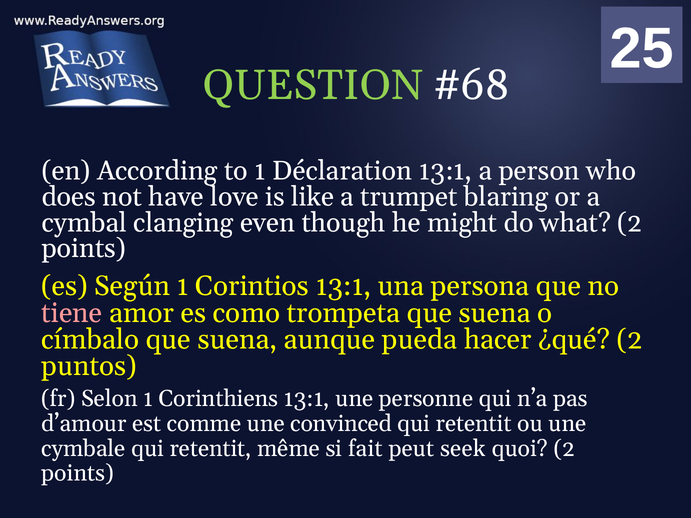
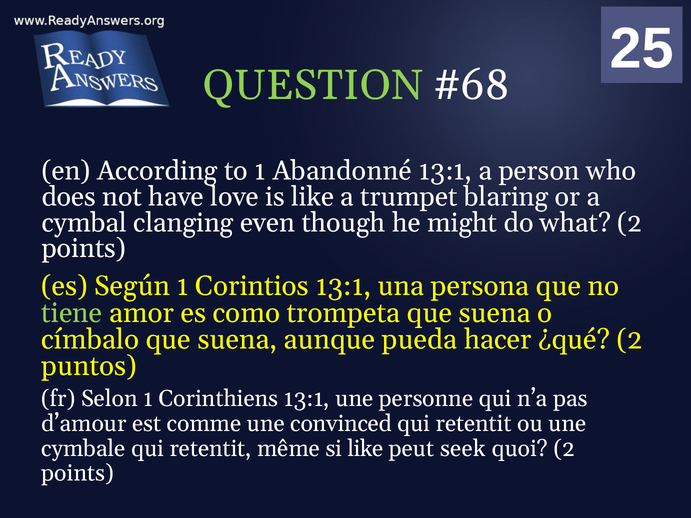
Déclaration: Déclaration -> Abandonné (342, 171)
tiene colour: pink -> light green (72, 313)
si fait: fait -> like (366, 449)
